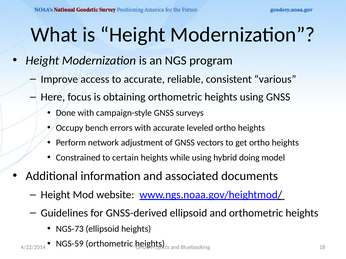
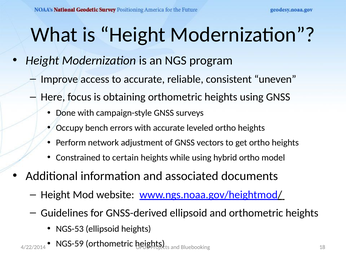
various: various -> uneven (275, 79)
hybrid doing: doing -> ortho (249, 158)
NGS-73: NGS-73 -> NGS-53 (70, 229)
